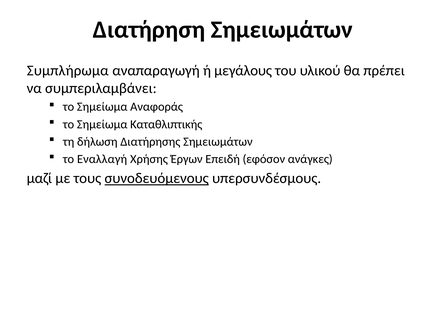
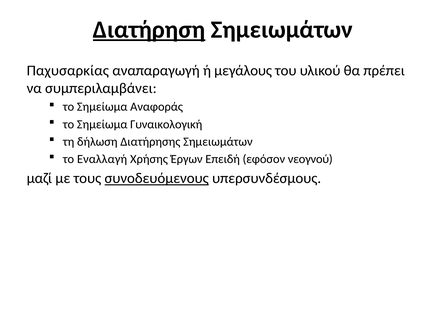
Διατήρηση underline: none -> present (149, 29)
Συμπλήρωμα: Συμπλήρωμα -> Παχυσαρκίας (68, 70)
Καταθλιπτικής: Καταθλιπτικής -> Γυναικολογική (166, 124)
ανάγκες: ανάγκες -> νεογνού (310, 159)
